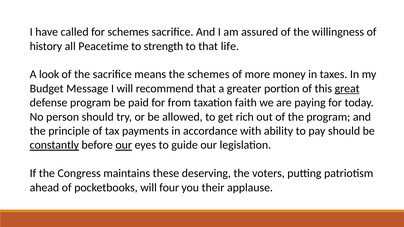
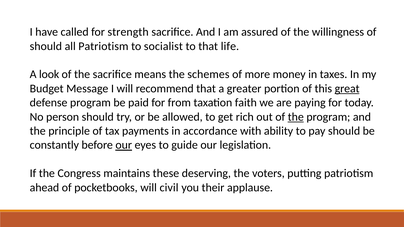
for schemes: schemes -> strength (128, 32)
history: history -> should (46, 46)
all Peacetime: Peacetime -> Patriotism (103, 46)
strength: strength -> socialist (163, 46)
the underline: none -> present (296, 117)
constantly underline: present -> none (54, 145)
four: four -> civil (169, 188)
